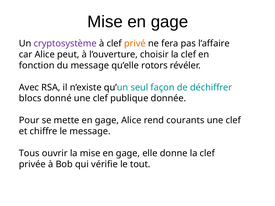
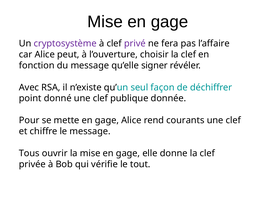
privé colour: orange -> purple (135, 43)
rotors: rotors -> signer (154, 65)
blocs: blocs -> point (30, 98)
